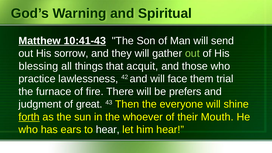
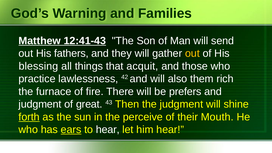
Spiritual: Spiritual -> Families (165, 13)
10:41-43: 10:41-43 -> 12:41-43 (85, 41)
sorrow: sorrow -> fathers (71, 53)
out colour: light green -> yellow (192, 53)
face: face -> also (178, 79)
trial: trial -> rich (225, 79)
the everyone: everyone -> judgment (181, 104)
whoever: whoever -> perceive (143, 117)
ears underline: none -> present (71, 130)
